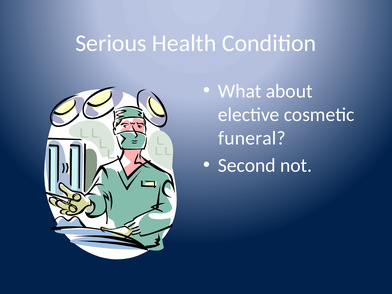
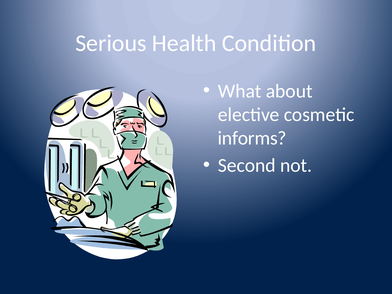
funeral: funeral -> informs (252, 138)
